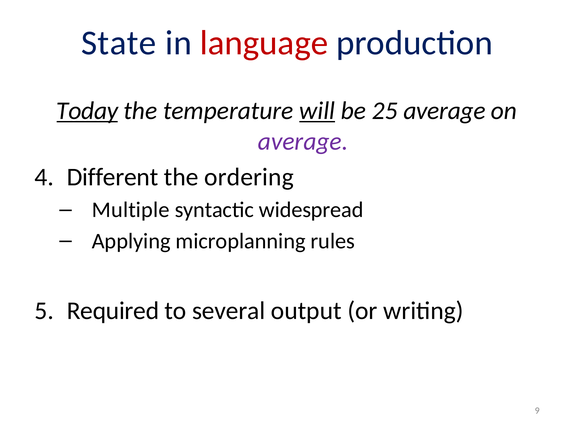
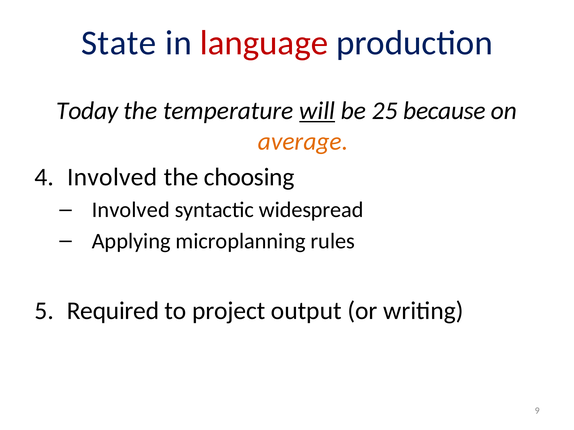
Today underline: present -> none (87, 111)
25 average: average -> because (444, 111)
average colour: purple -> orange (303, 141)
Different: Different -> Involved (112, 177)
ordering: ordering -> choosing (249, 177)
Multiple: Multiple -> Involved (131, 210)
several: several -> project (229, 311)
